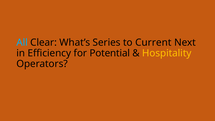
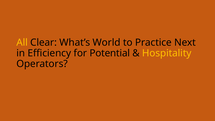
All colour: light blue -> yellow (22, 43)
Series: Series -> World (107, 43)
Current: Current -> Practice (153, 43)
